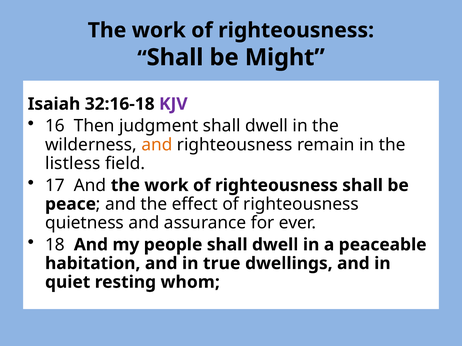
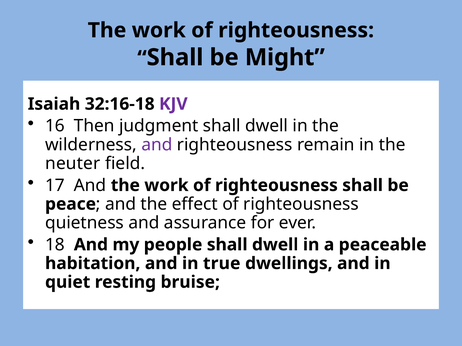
and colour: orange -> purple (157, 145)
listless: listless -> neuter (73, 164)
whom: whom -> bruise (190, 282)
